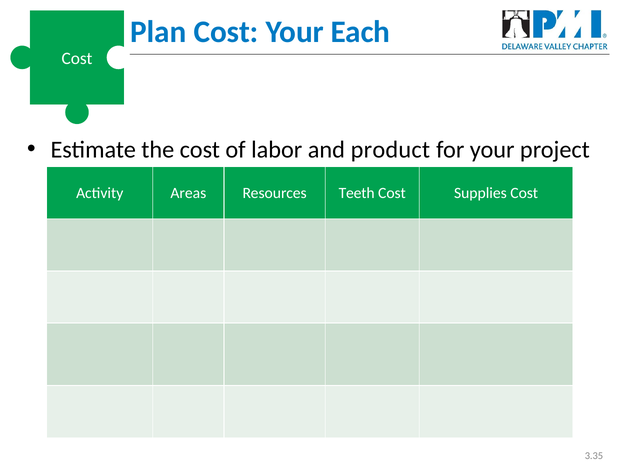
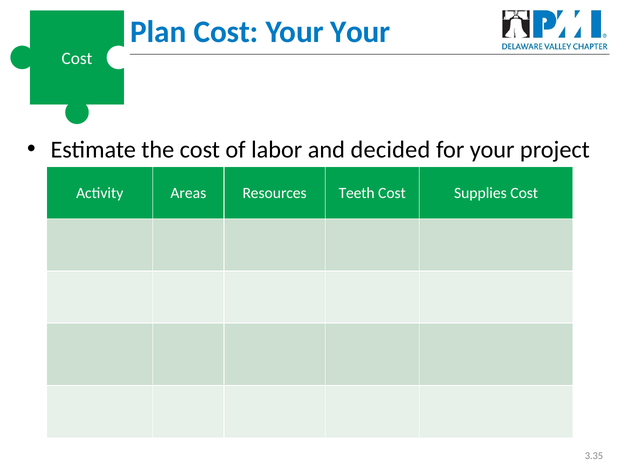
Your Each: Each -> Your (360, 32)
product: product -> decided (390, 150)
